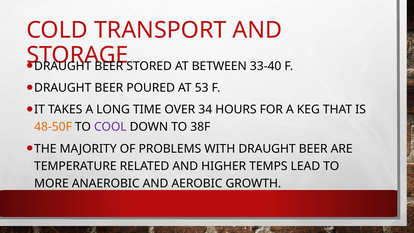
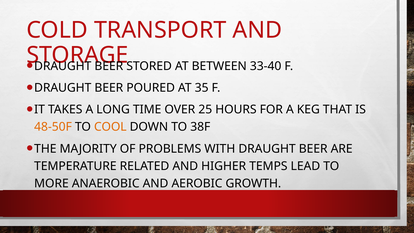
53: 53 -> 35 (202, 88)
34: 34 -> 25 (205, 110)
COOL colour: purple -> orange (110, 127)
